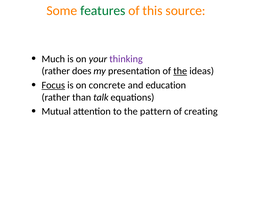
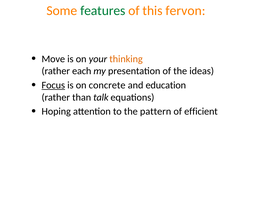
source: source -> fervon (186, 11)
Much: Much -> Move (53, 59)
thinking colour: purple -> orange (126, 59)
does: does -> each (82, 71)
the underline: present -> none (180, 71)
Mutual: Mutual -> Hoping (56, 112)
creating: creating -> efficient (201, 112)
